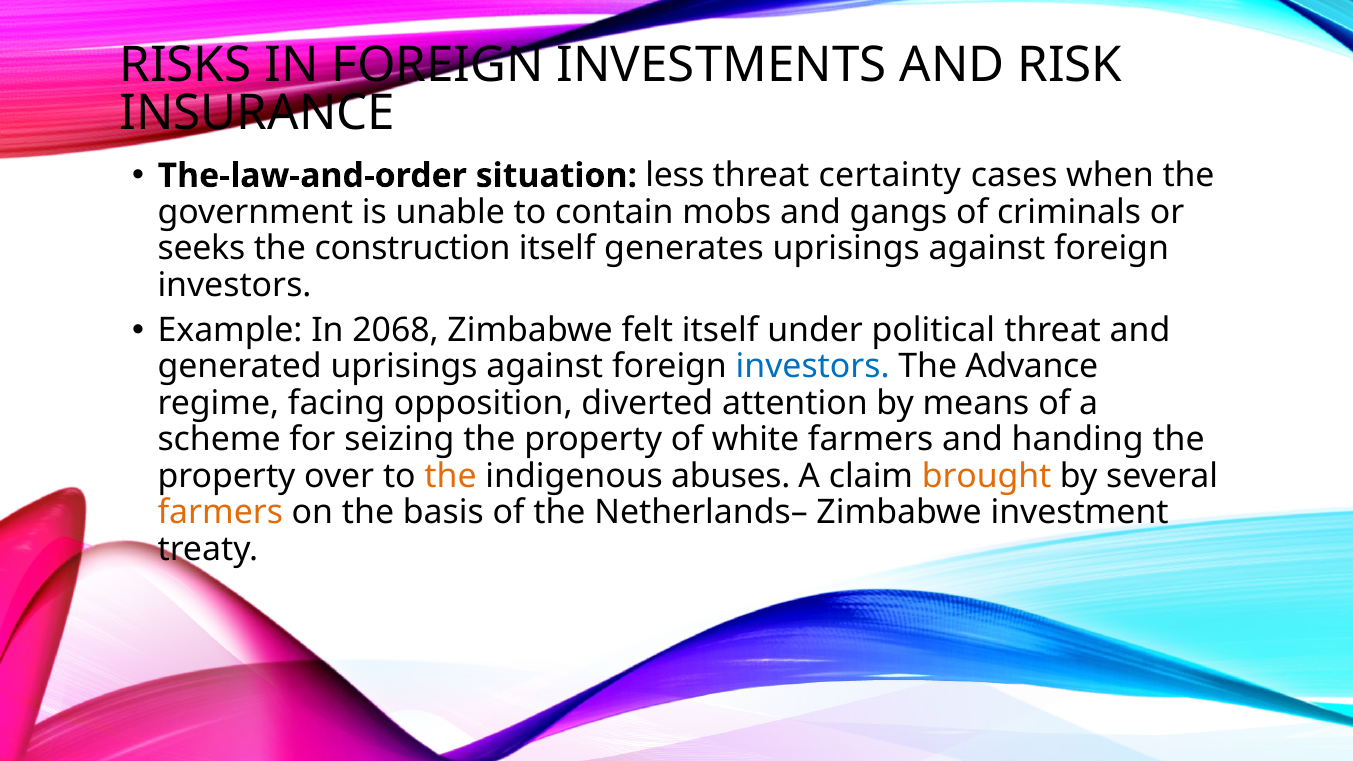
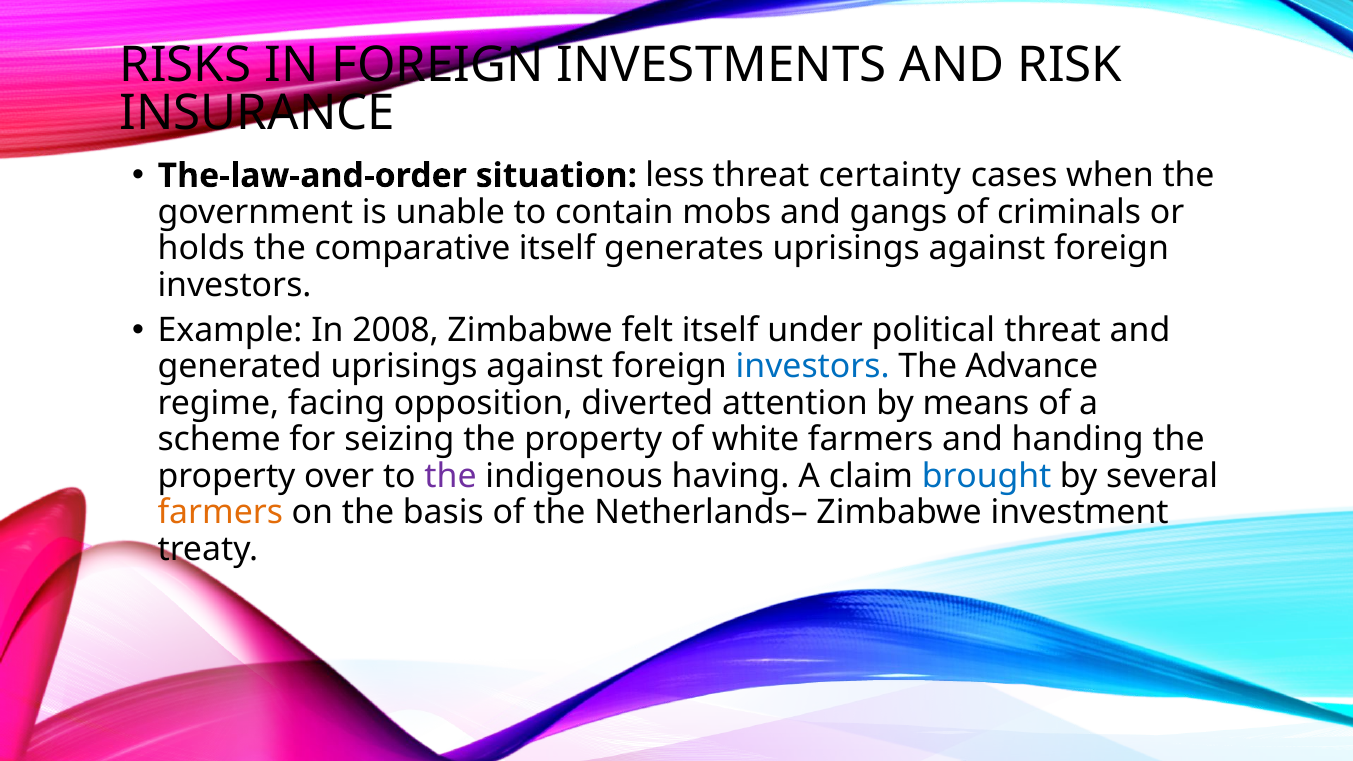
seeks: seeks -> holds (201, 249)
construction: construction -> comparative (413, 249)
2068: 2068 -> 2008 (396, 330)
the colour: orange -> purple (451, 476)
abuses: abuses -> having (731, 476)
brought colour: orange -> blue (987, 476)
